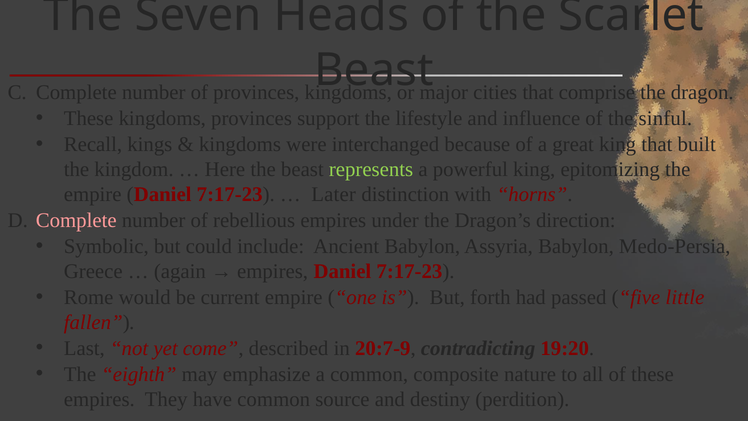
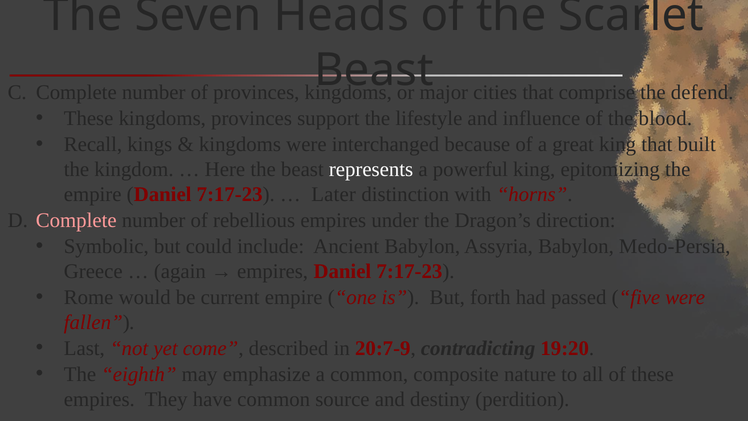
dragon: dragon -> defend (702, 92)
sinful: sinful -> blood (665, 118)
represents colour: light green -> white (371, 169)
five little: little -> were (685, 297)
